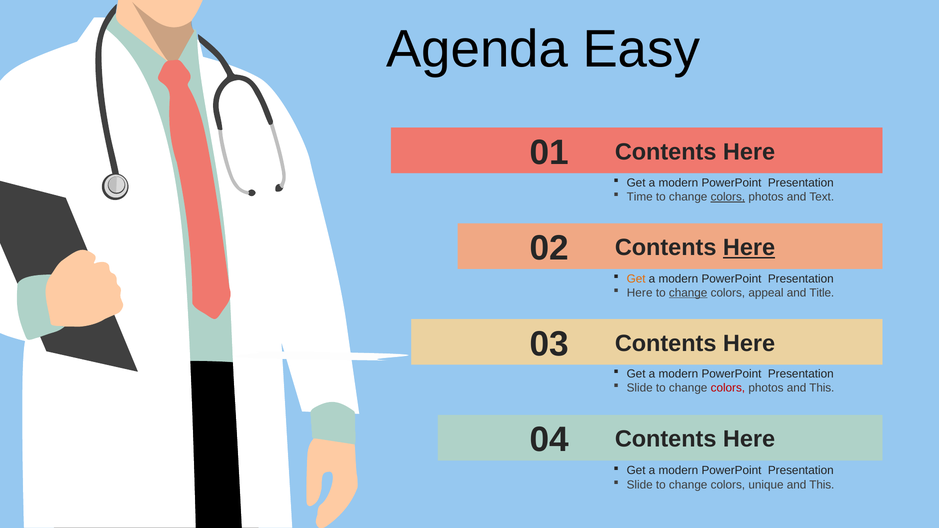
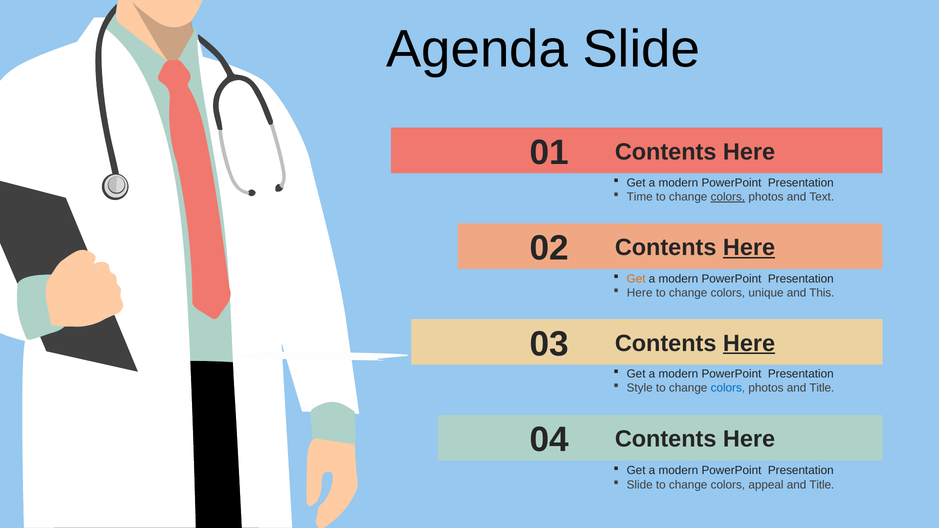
Agenda Easy: Easy -> Slide (641, 49)
change underline: present -> none (688, 293)
appeal: appeal -> unique (766, 293)
Title: Title -> This (822, 293)
Here underline: none -> present (749, 343)
Slide: Slide -> Style (640, 388)
colors colour: red -> blue (728, 388)
photos and This: This -> Title (822, 388)
unique: unique -> appeal (766, 485)
This: This -> Title (822, 485)
